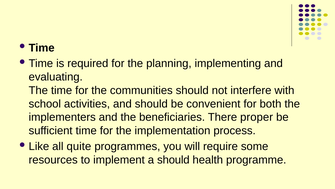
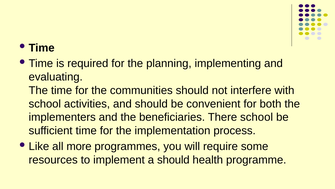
There proper: proper -> school (257, 117)
quite: quite -> more (79, 146)
